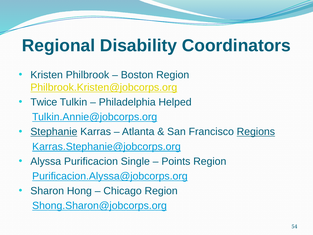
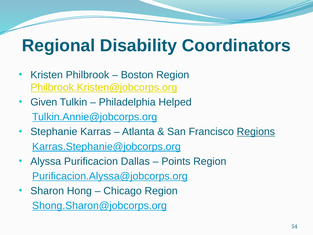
Twice: Twice -> Given (44, 102)
Stephanie underline: present -> none (54, 132)
Single: Single -> Dallas (135, 161)
